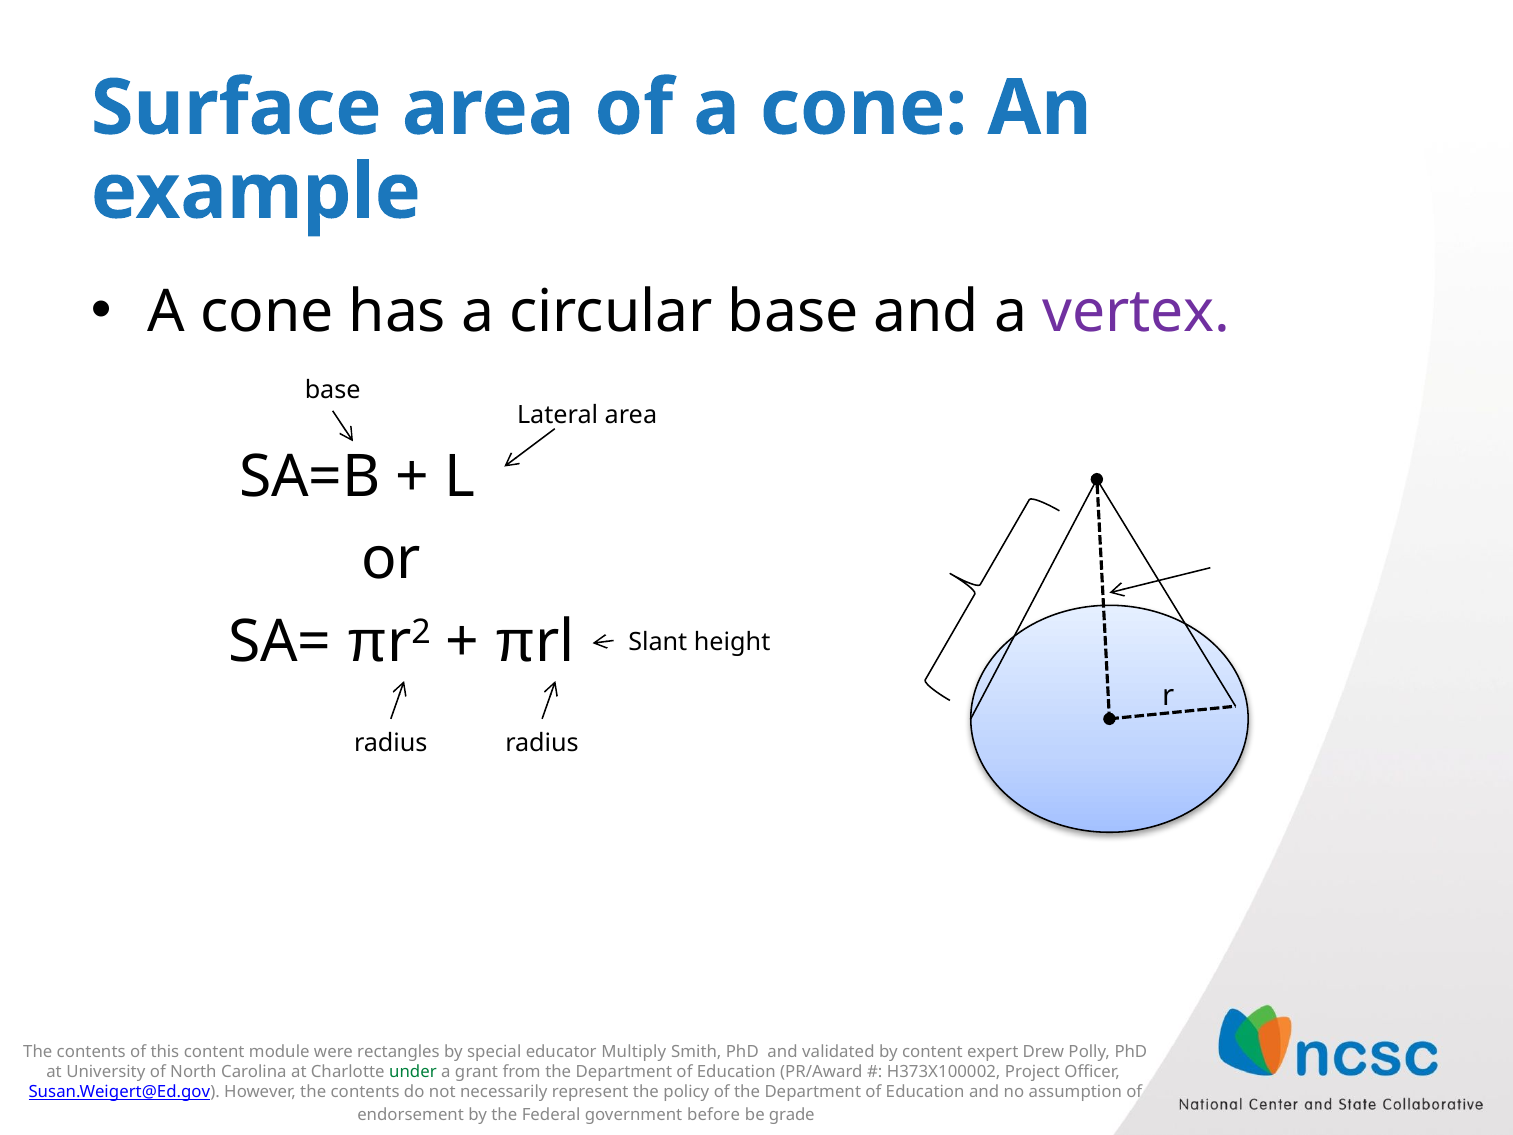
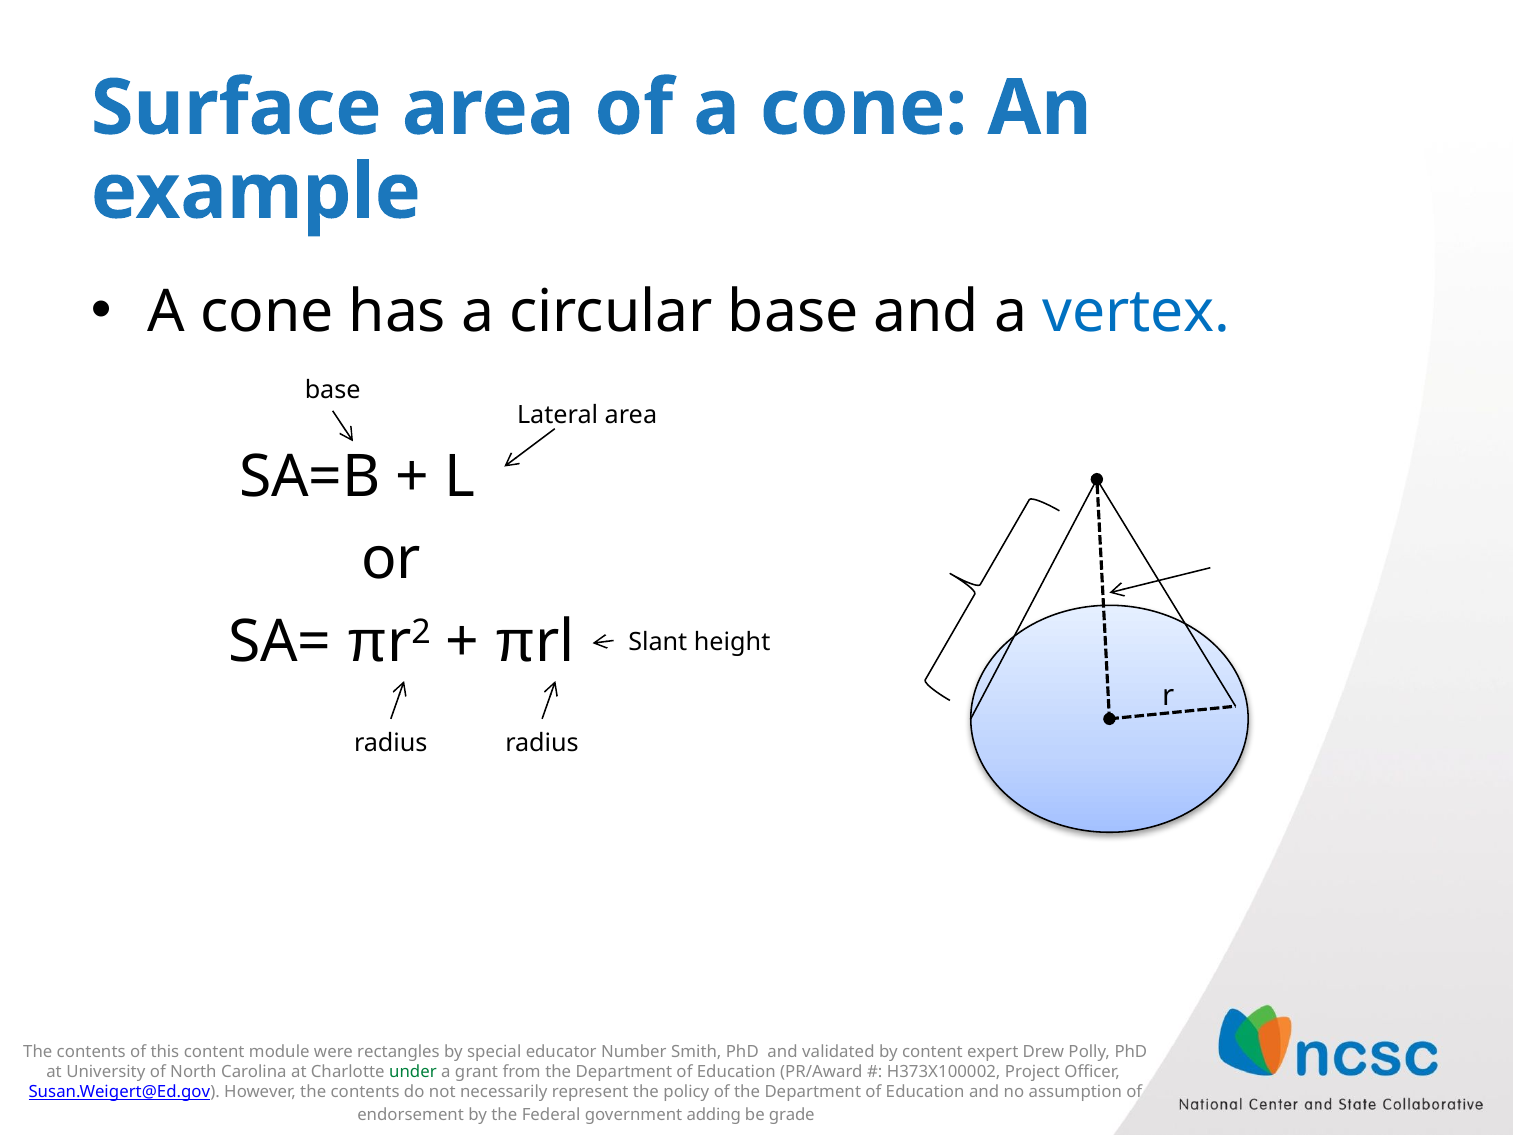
vertex colour: purple -> blue (1136, 312)
Multiply: Multiply -> Number (634, 1051)
before: before -> adding (714, 1115)
